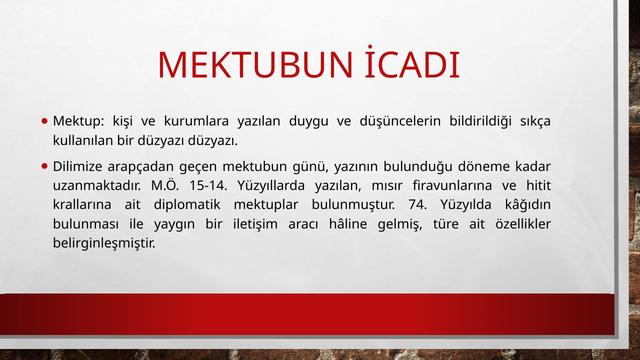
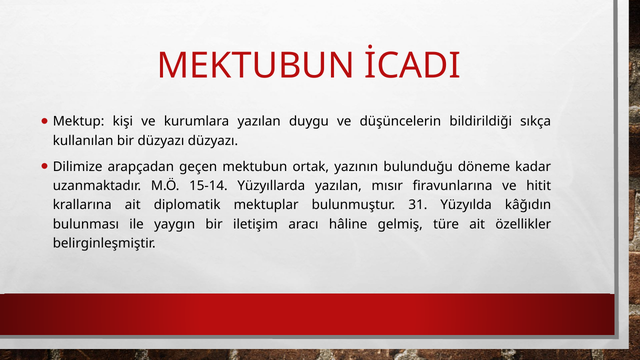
günü: günü -> ortak (311, 167)
74: 74 -> 31 (418, 205)
